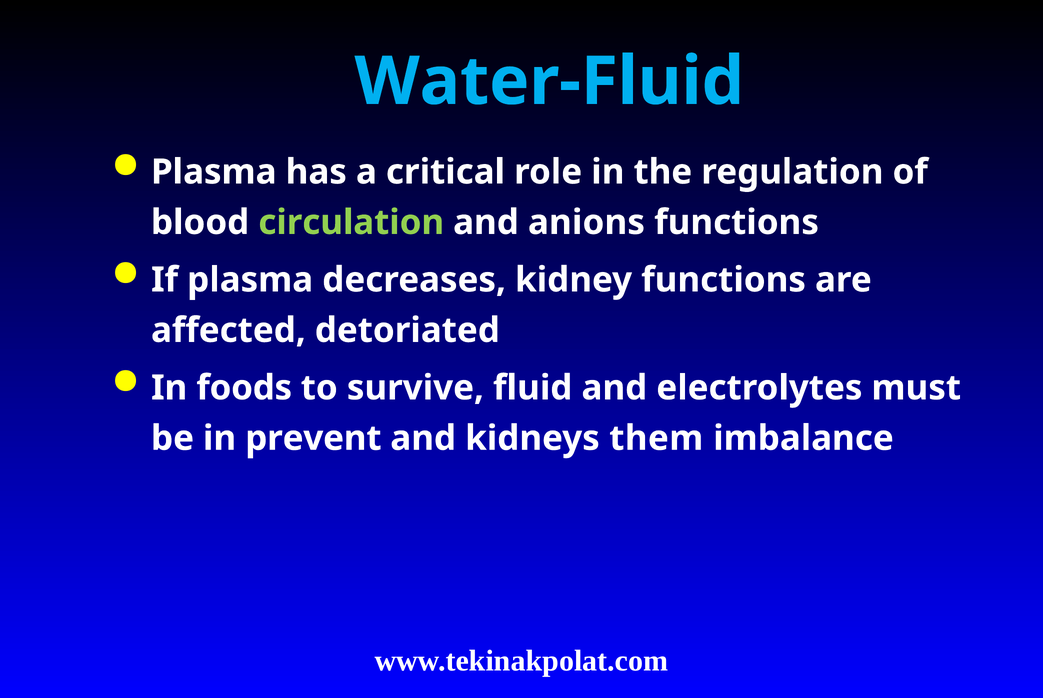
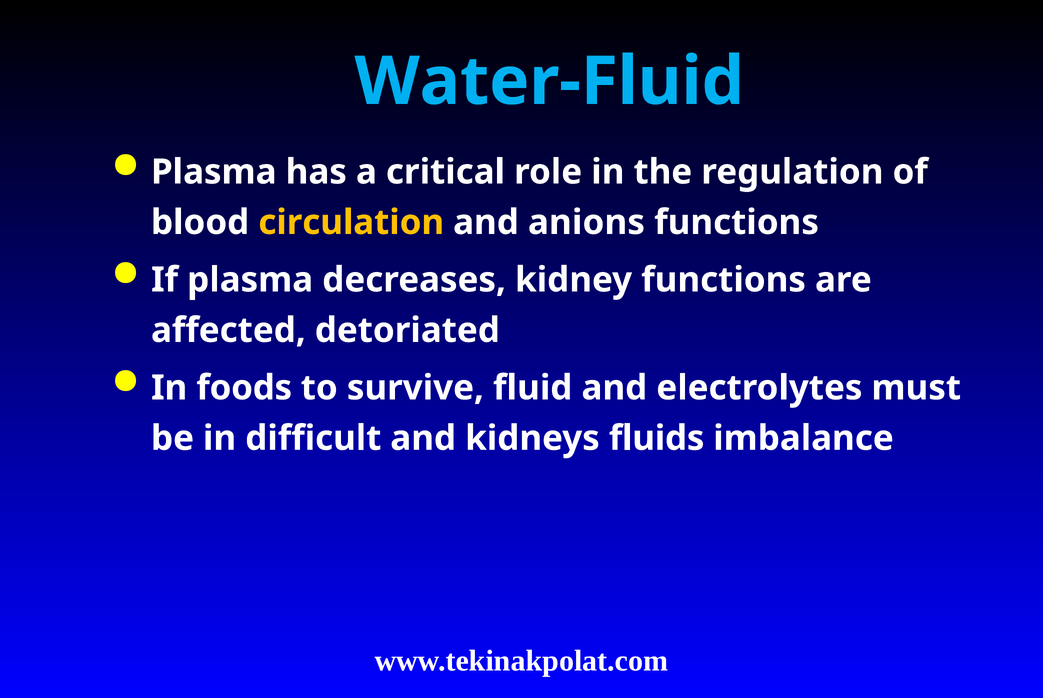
circulation colour: light green -> yellow (351, 222)
prevent: prevent -> difficult (313, 438)
them: them -> fluids (657, 438)
